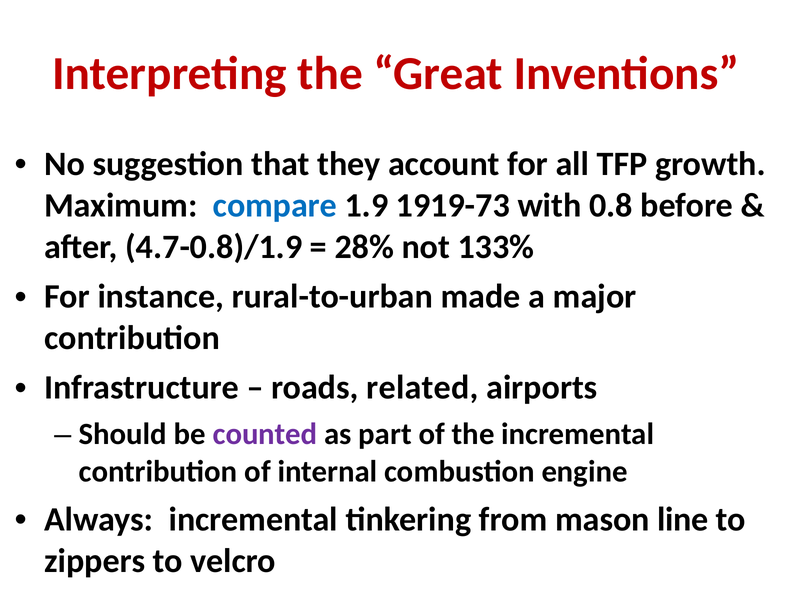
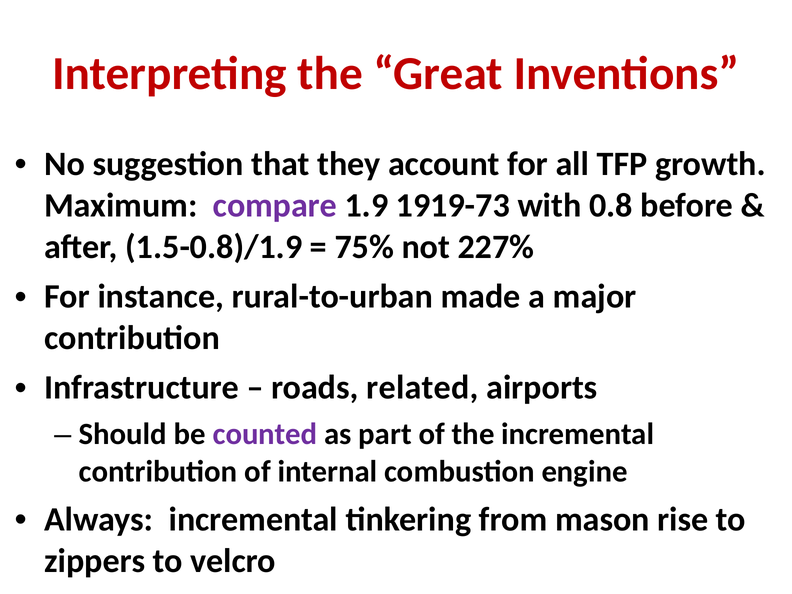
compare colour: blue -> purple (275, 205)
4.7-0.8)/1.9: 4.7-0.8)/1.9 -> 1.5-0.8)/1.9 (214, 247)
28%: 28% -> 75% (364, 247)
133%: 133% -> 227% (496, 247)
line: line -> rise (683, 519)
